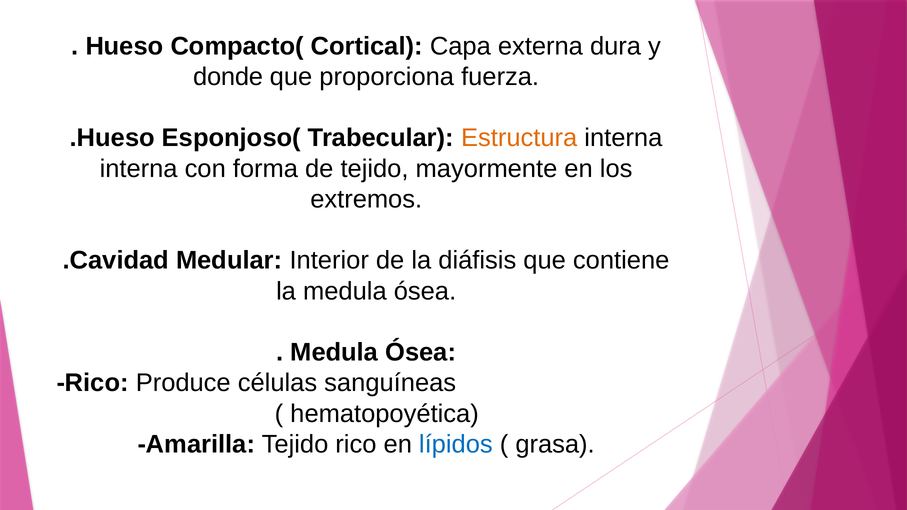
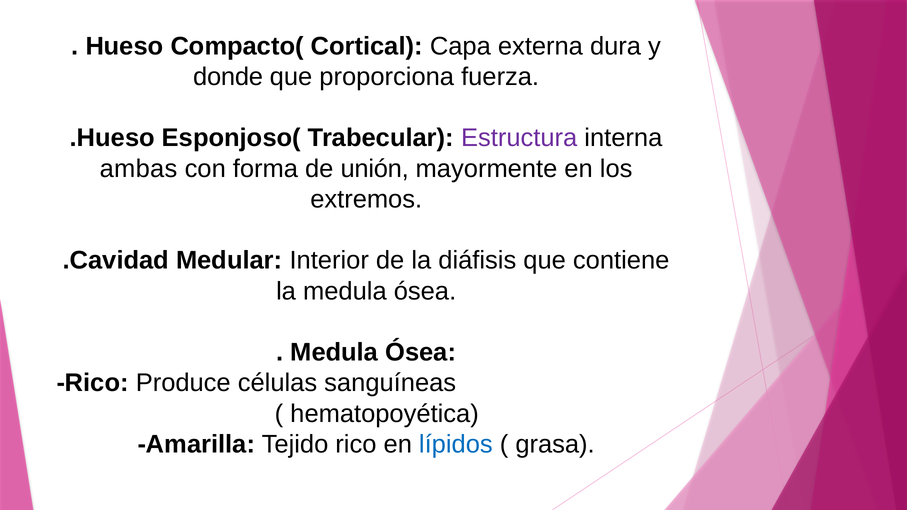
Estructura colour: orange -> purple (519, 138)
interna: interna -> ambas (138, 169)
de tejido: tejido -> unión (375, 169)
